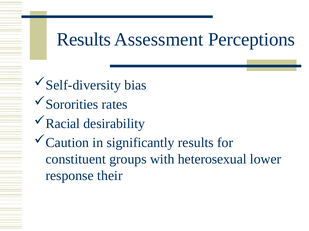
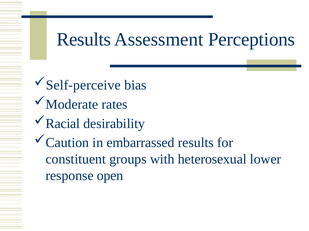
Self-diversity: Self-diversity -> Self-perceive (83, 85)
Sororities: Sororities -> Moderate (72, 105)
significantly: significantly -> embarrassed (141, 143)
their: their -> open (110, 176)
